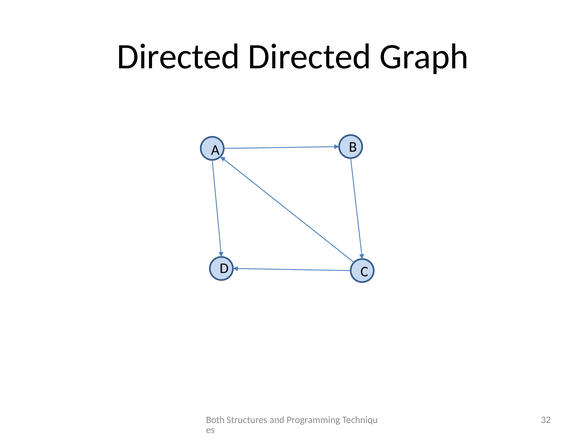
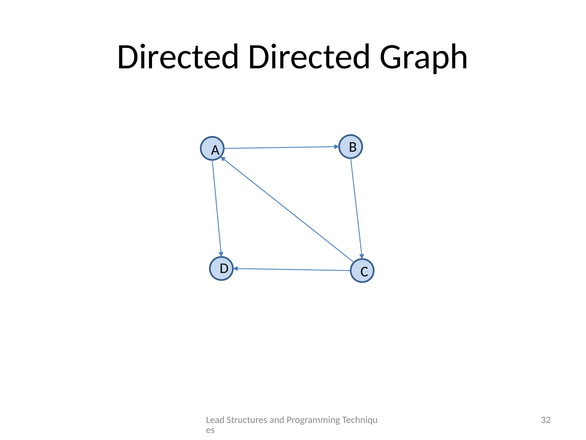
Both: Both -> Lead (215, 420)
